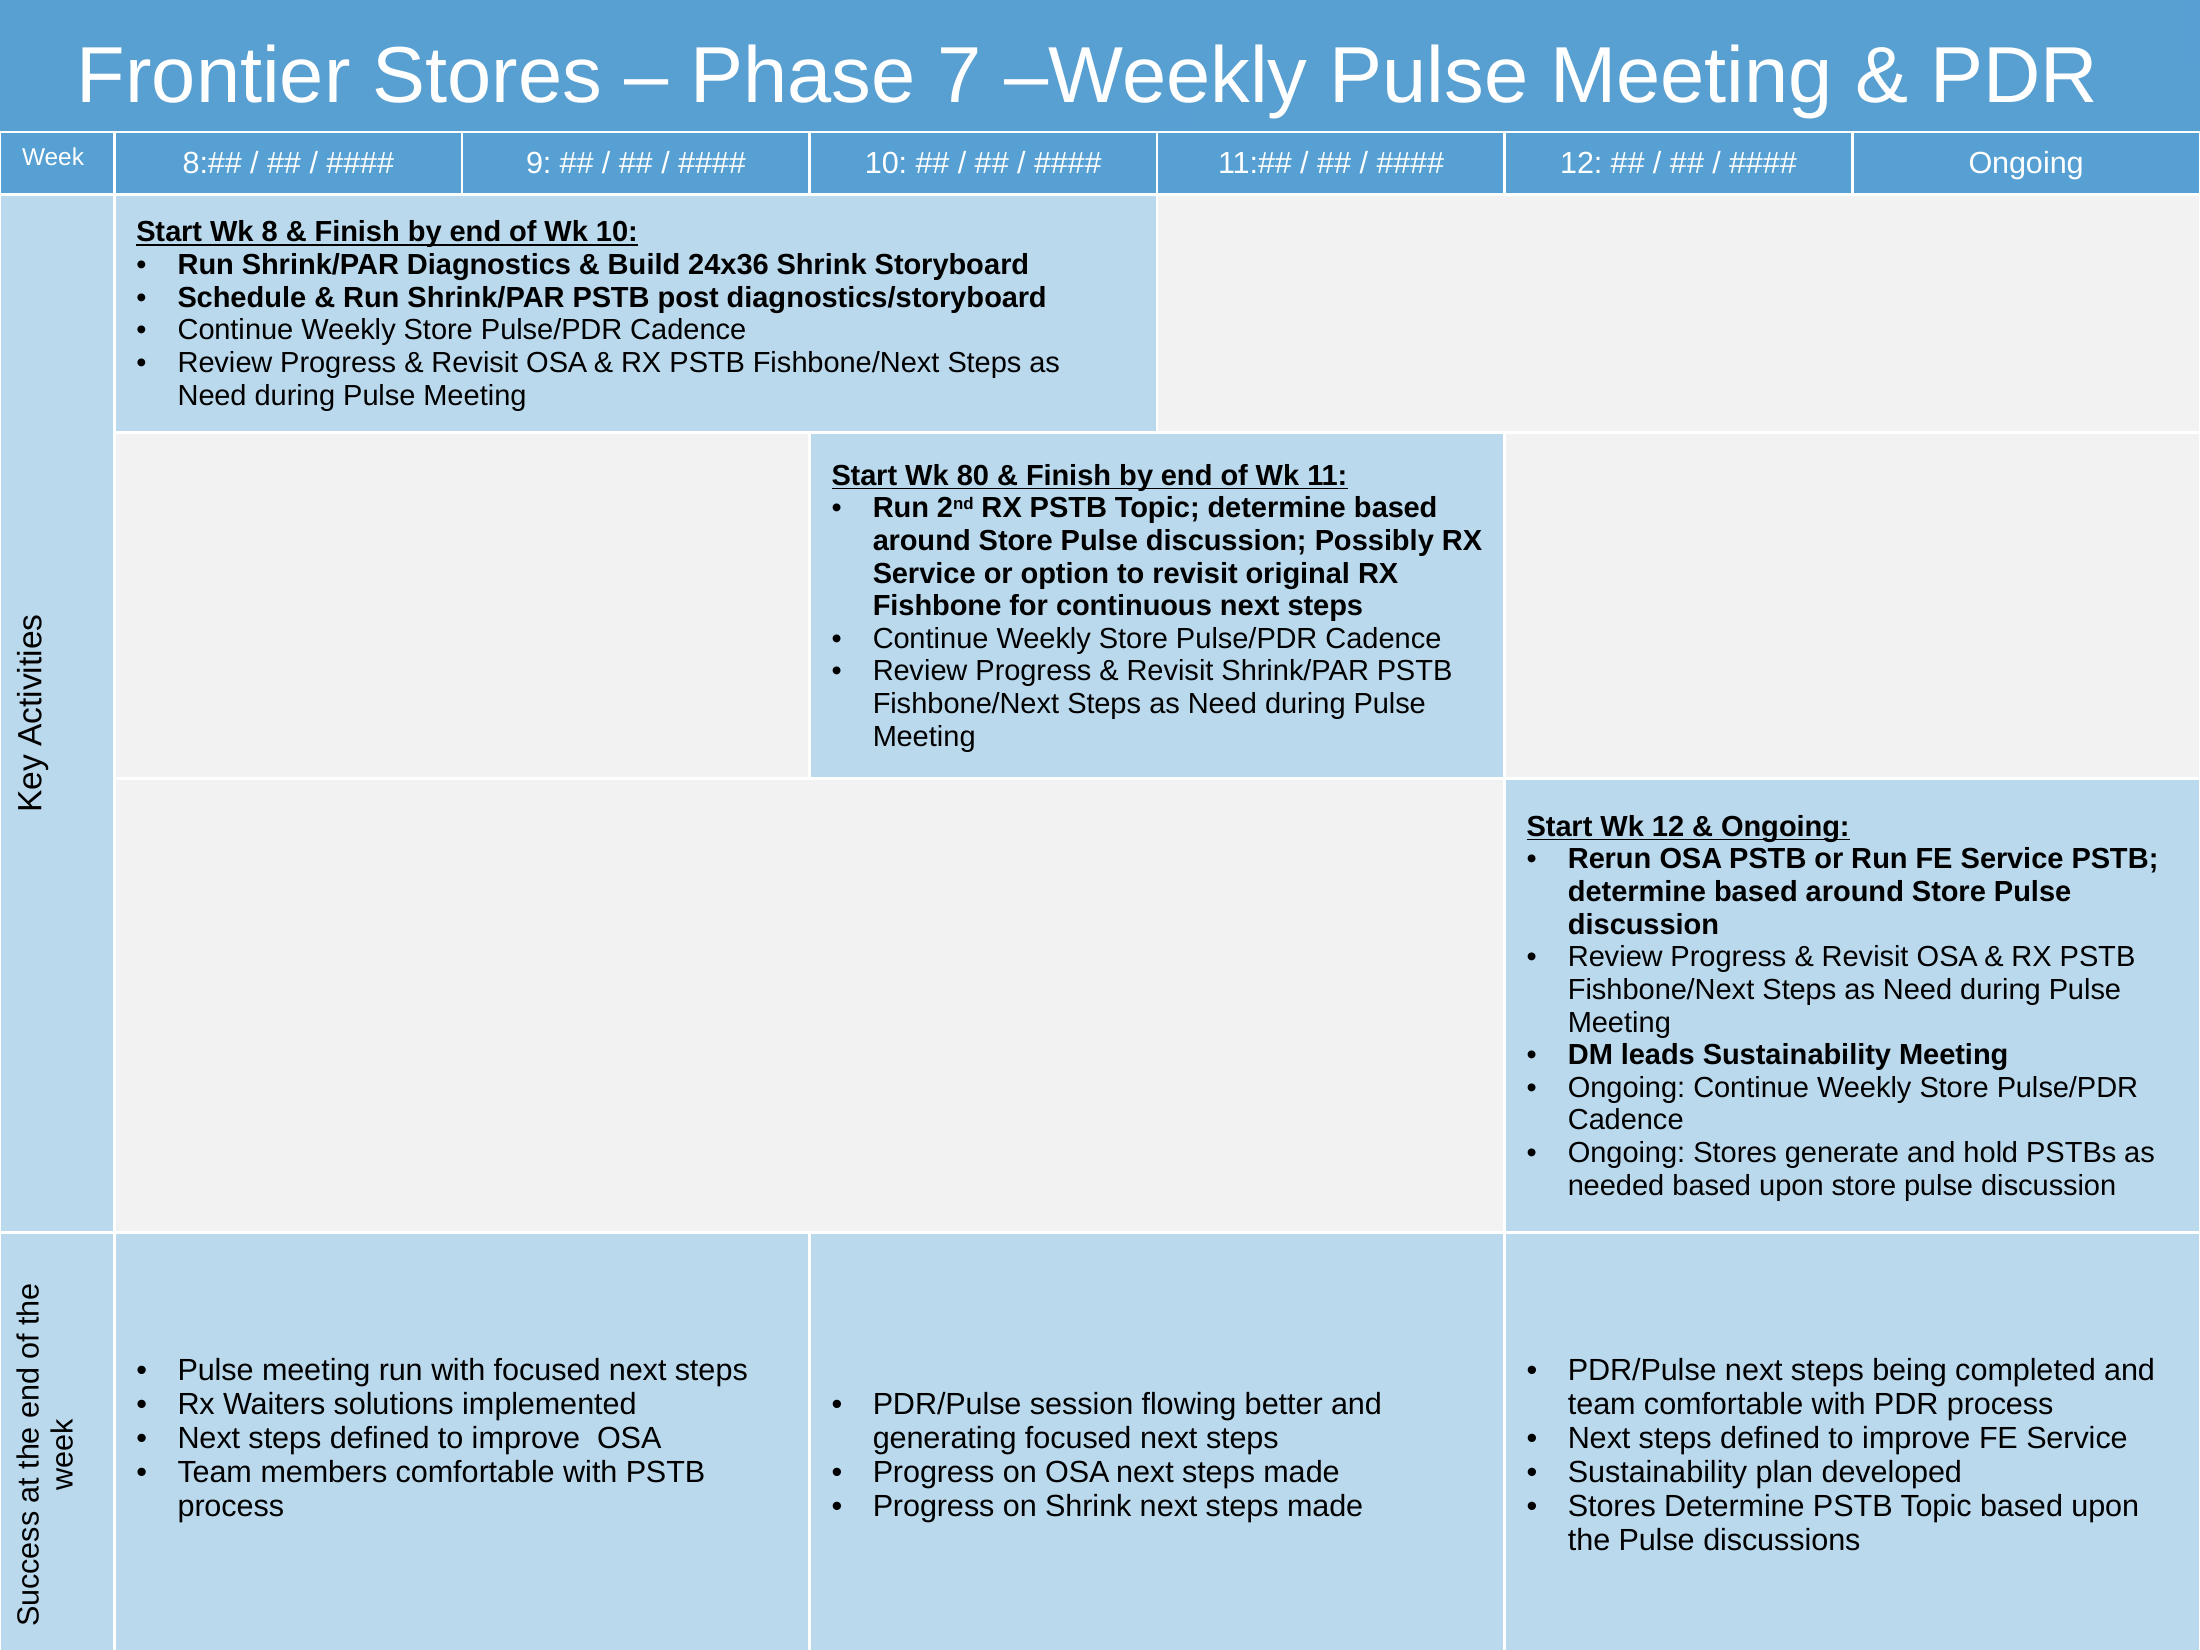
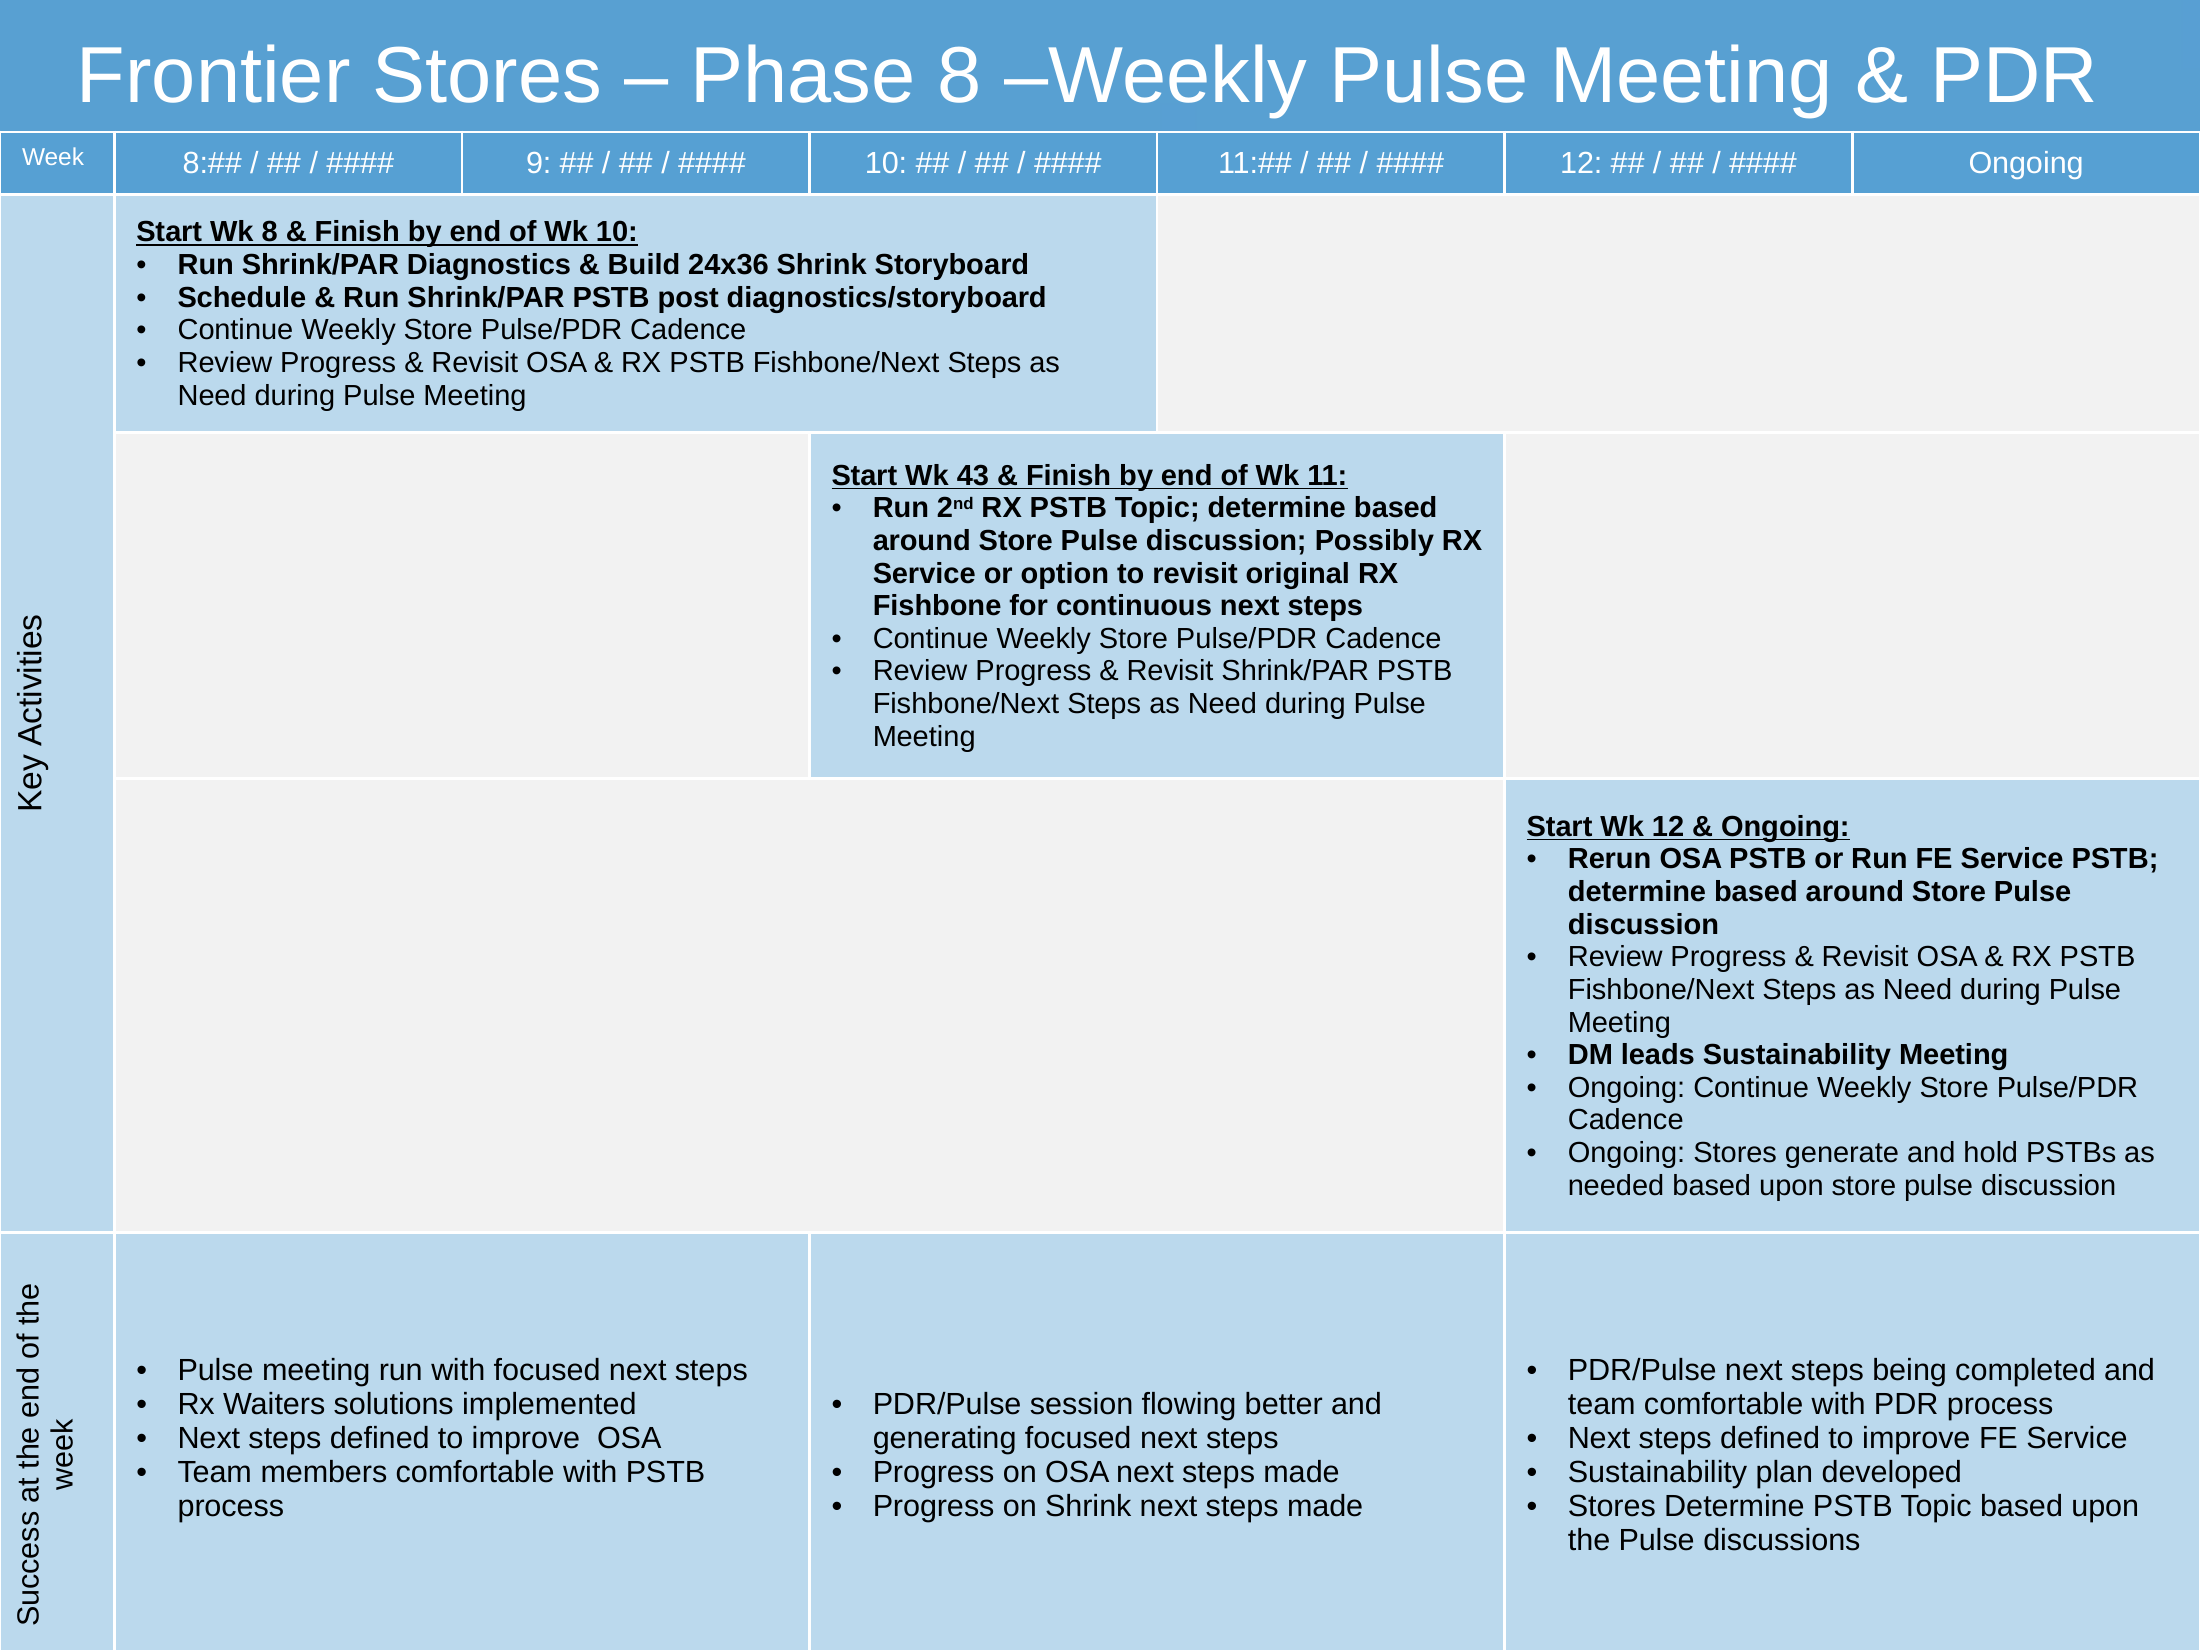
Phase 7: 7 -> 8 (960, 76)
80: 80 -> 43 (973, 475)
